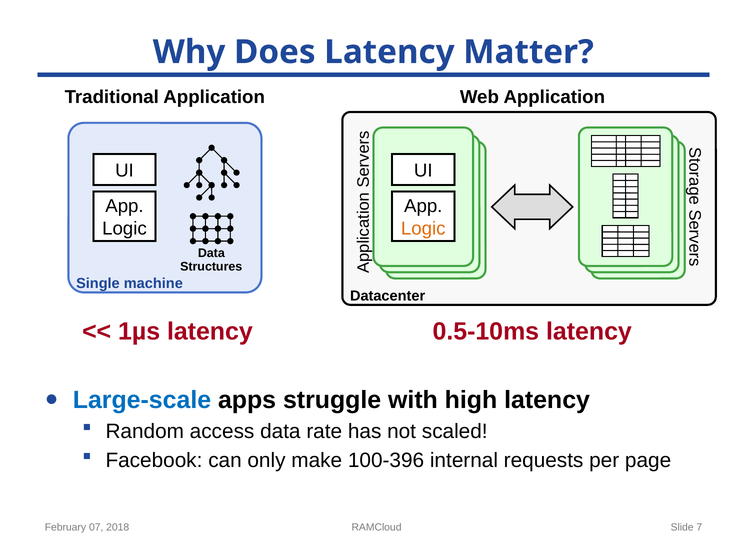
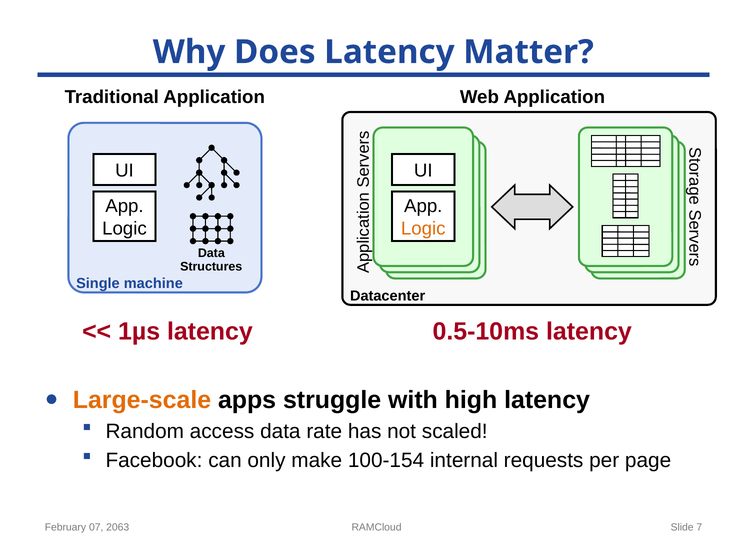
Large-scale colour: blue -> orange (142, 400)
100-396: 100-396 -> 100-154 (386, 460)
2018: 2018 -> 2063 (118, 527)
